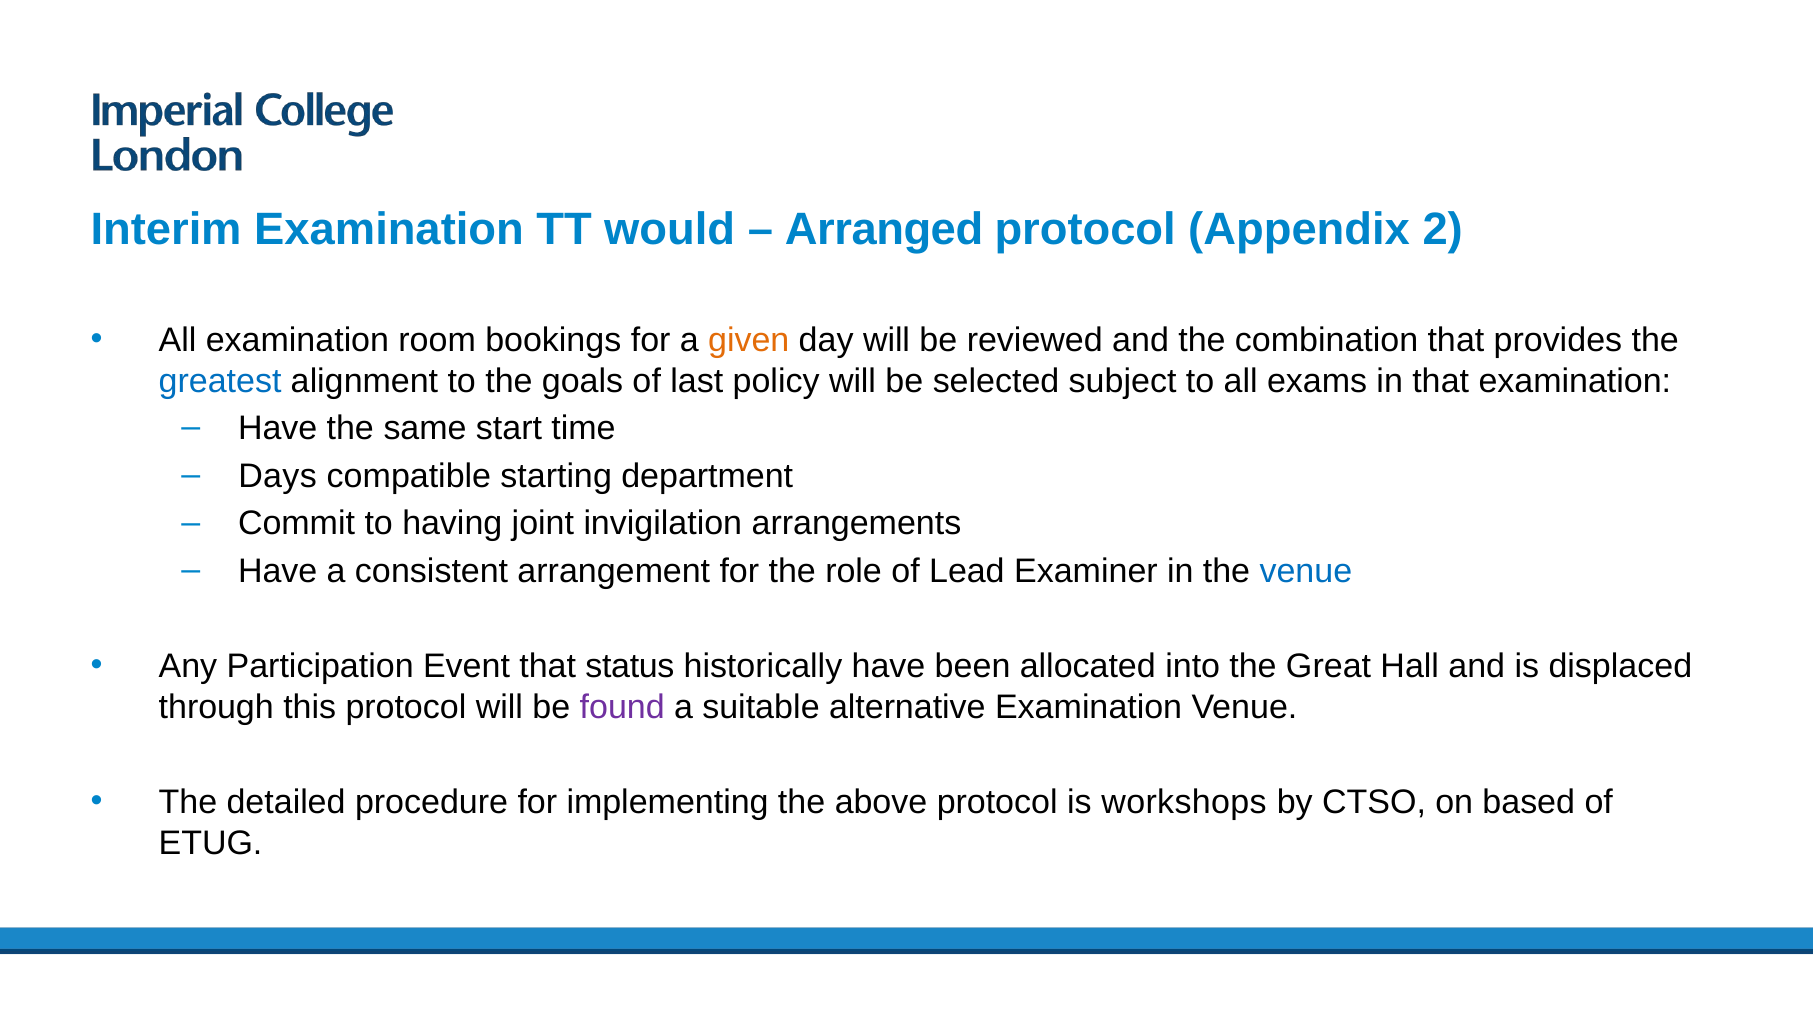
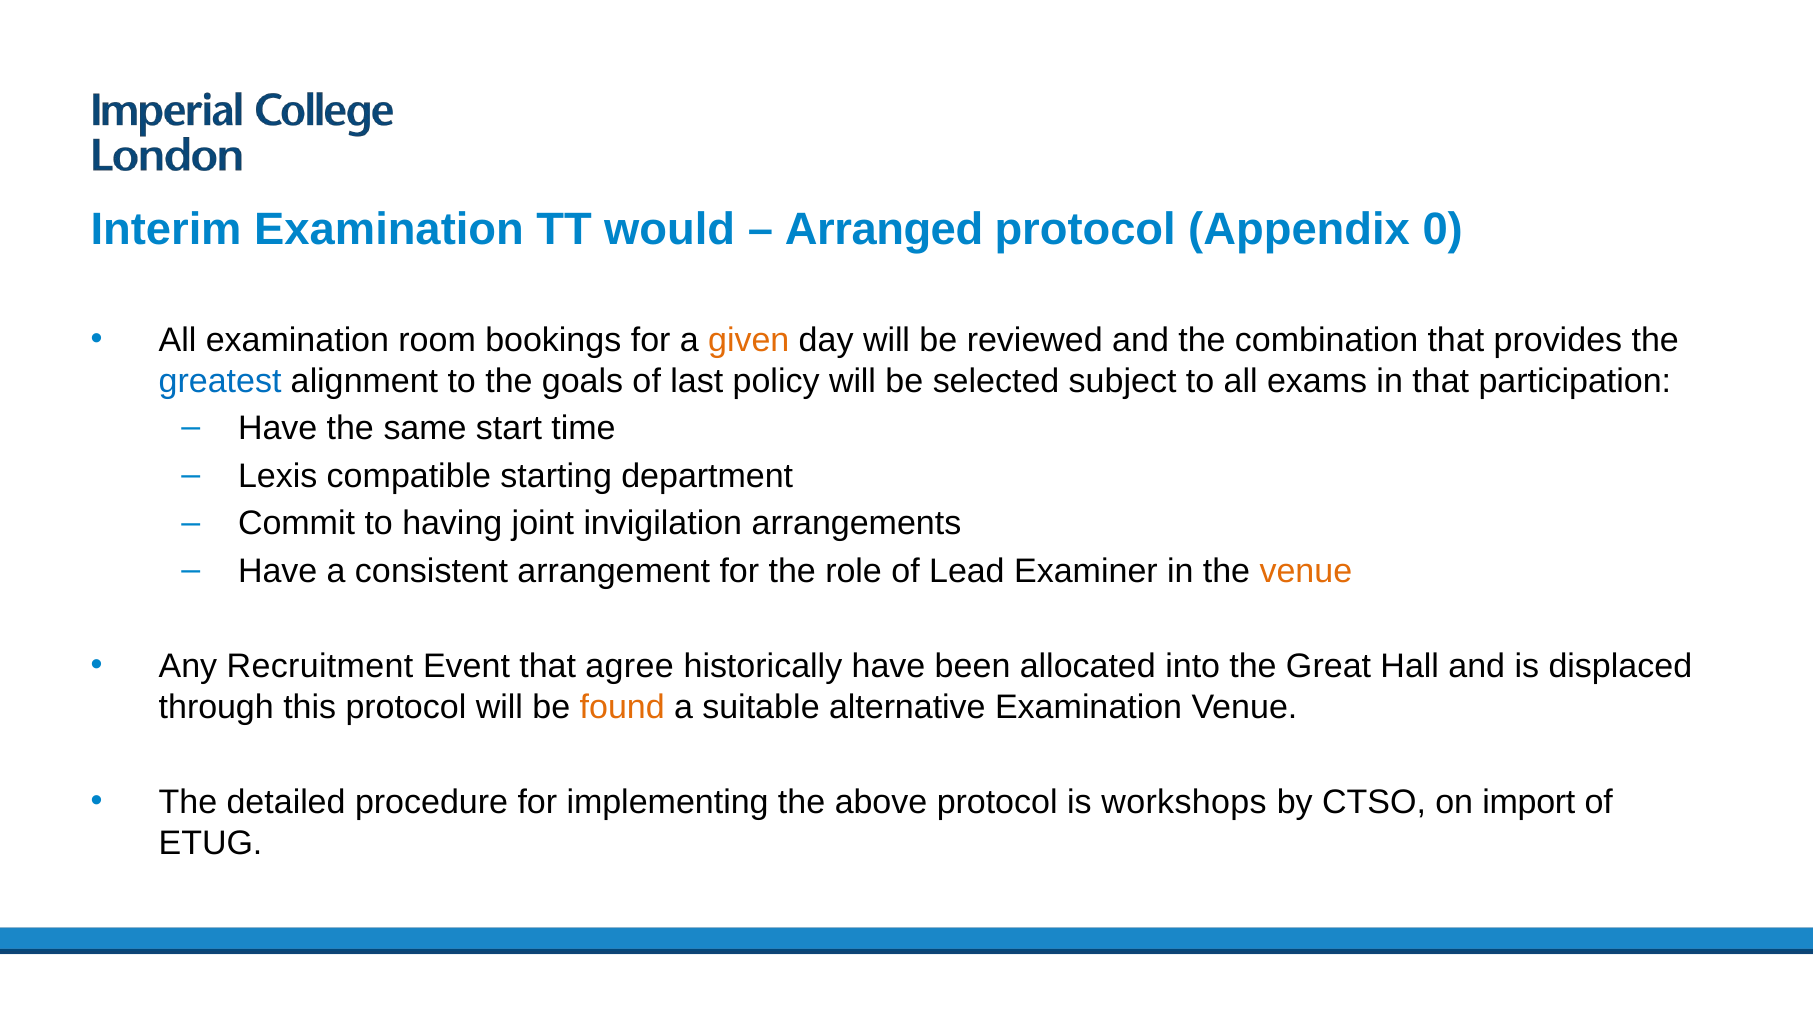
2: 2 -> 0 (1443, 229)
that examination: examination -> participation (1575, 381)
Days: Days -> Lexis (278, 476)
venue colour: blue -> orange (1306, 571)
Participation: Participation -> Recruitment (320, 667)
status: status -> agree (630, 667)
found colour: purple -> orange (622, 707)
based: based -> import (1529, 803)
